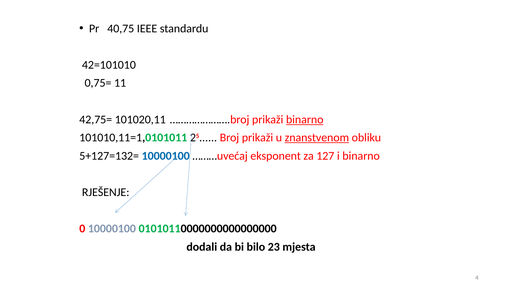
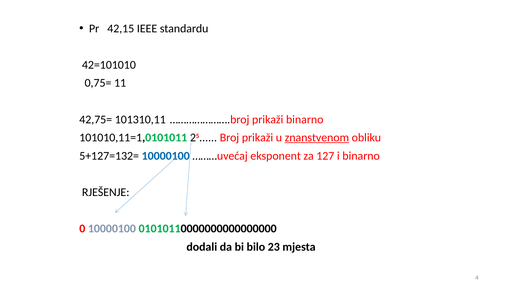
40,75: 40,75 -> 42,15 (121, 29)
101020,11: 101020,11 -> 101310,11 (140, 120)
binarno underline: present -> none (305, 120)
